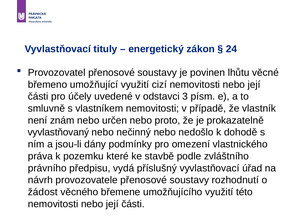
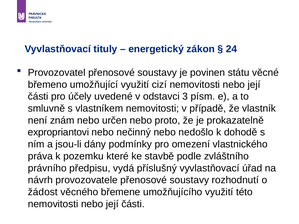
lhůtu: lhůtu -> státu (239, 73)
vyvlastňovaný: vyvlastňovaný -> expropriantovi (58, 132)
